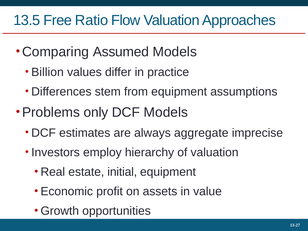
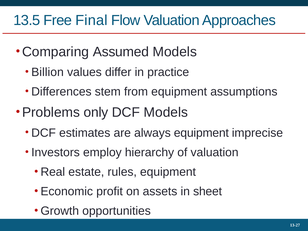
Ratio: Ratio -> Final (91, 20)
always aggregate: aggregate -> equipment (201, 133)
initial: initial -> rules (122, 172)
value: value -> sheet (208, 191)
